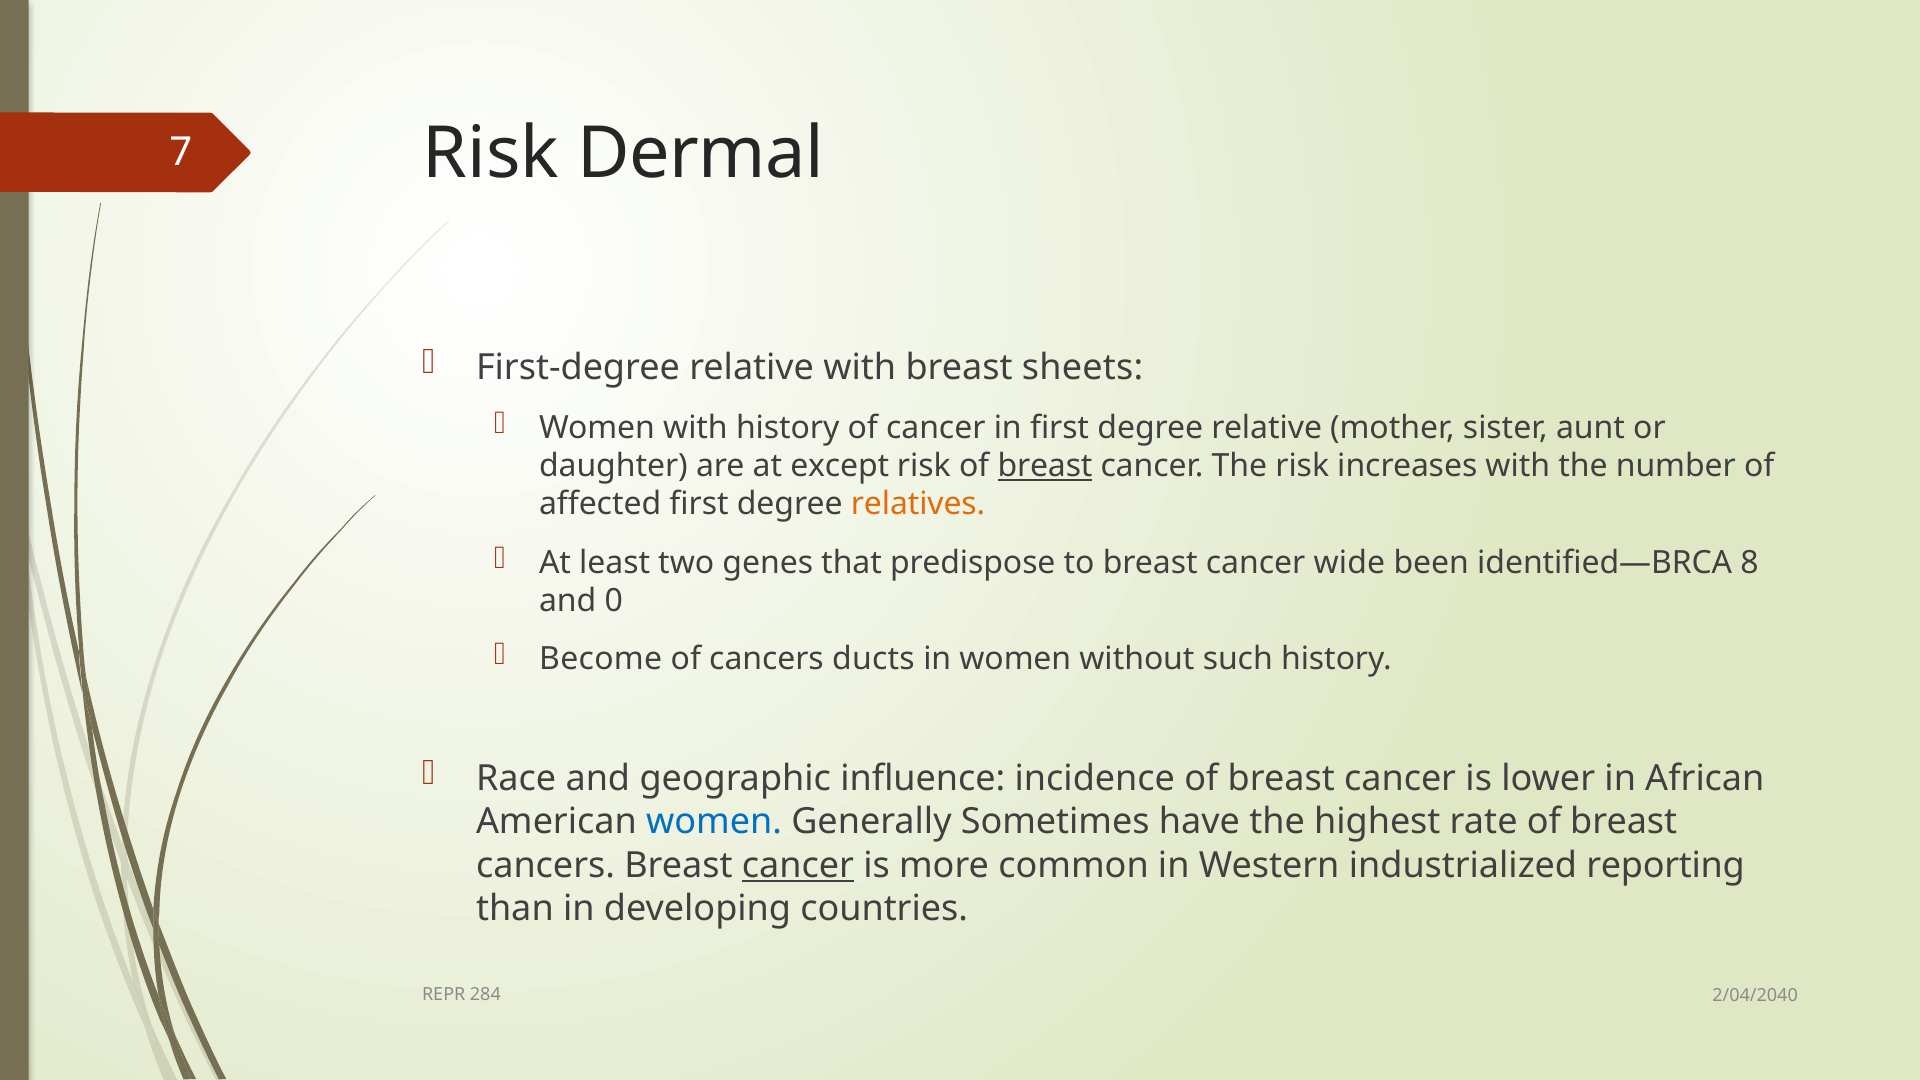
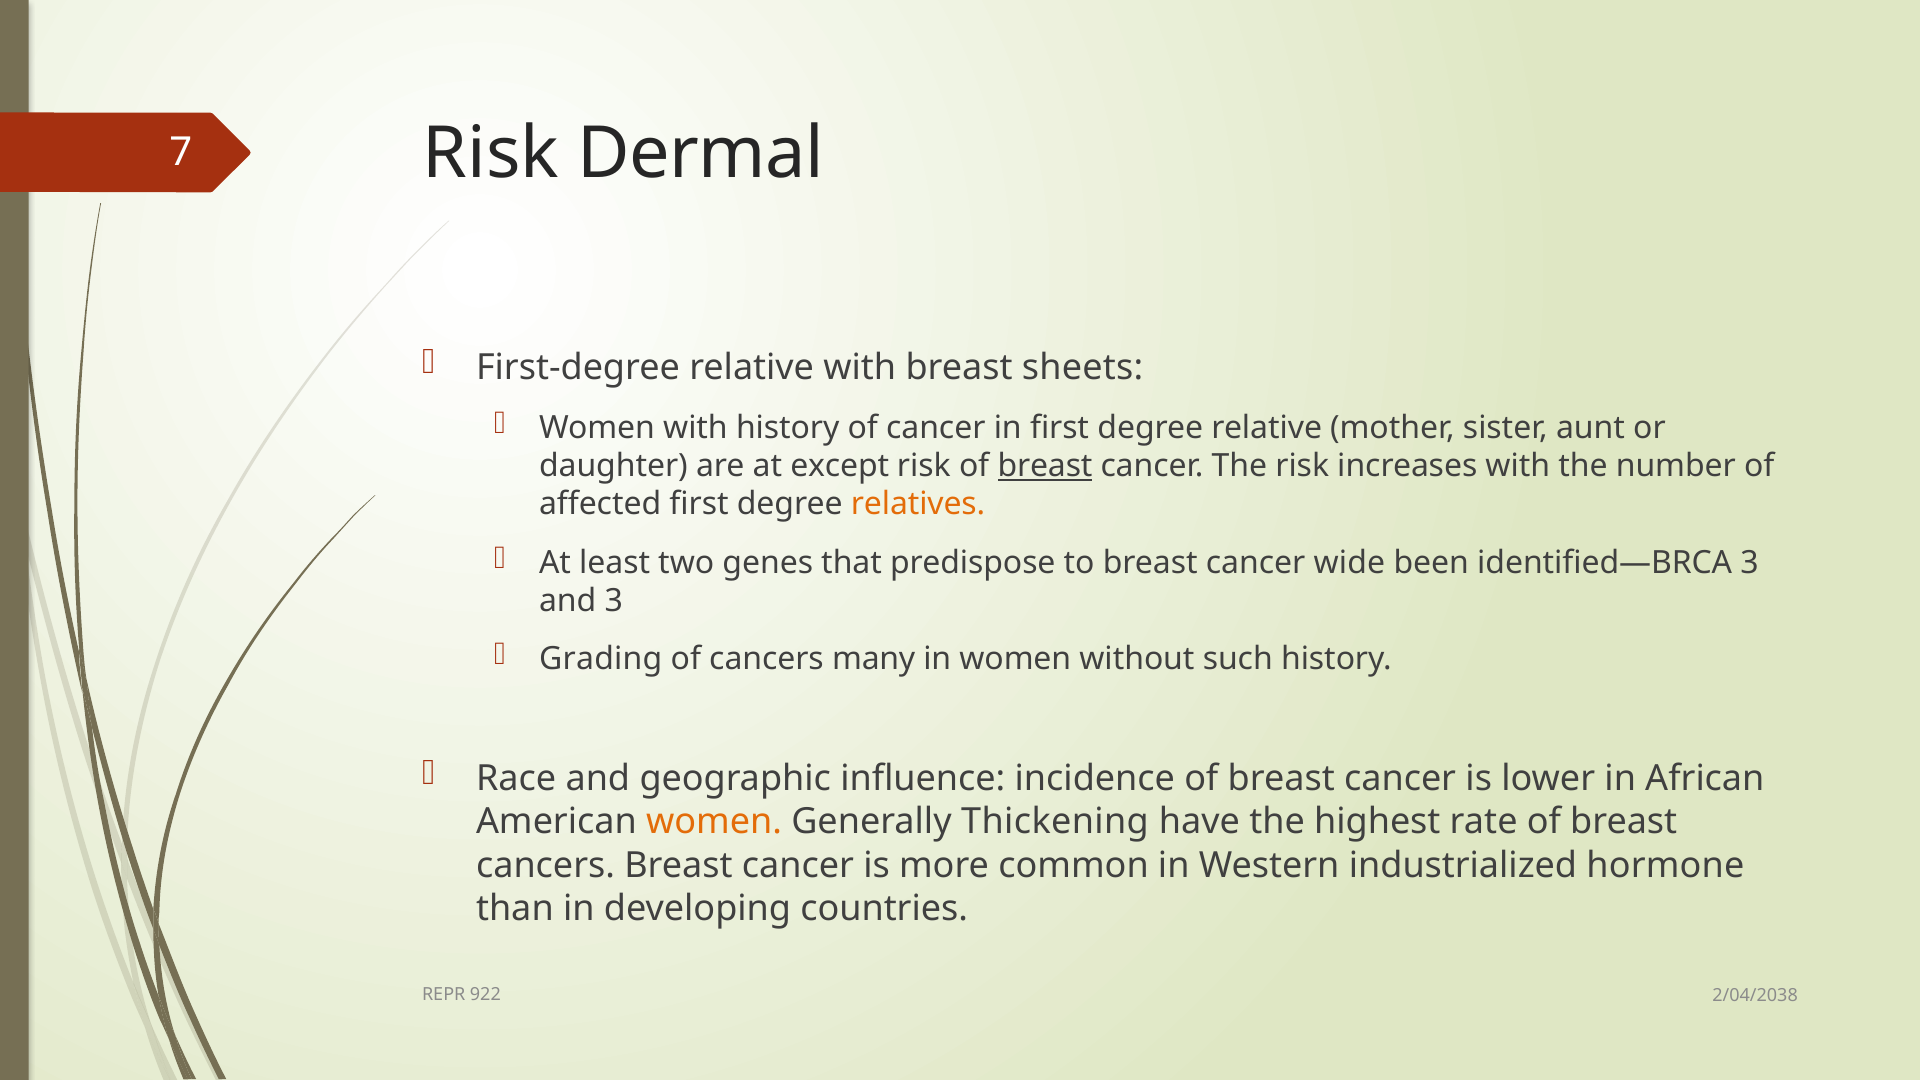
identified—BRCA 8: 8 -> 3 (1750, 563)
and 0: 0 -> 3 (614, 601)
Become: Become -> Grading (601, 659)
ducts: ducts -> many (874, 659)
women colour: blue -> orange (714, 822)
Sometimes: Sometimes -> Thickening (1055, 822)
cancer underline: present -> none (798, 865)
reporting: reporting -> hormone (1665, 865)
284: 284 -> 922 (485, 995)
2/04/2040: 2/04/2040 -> 2/04/2038 (1755, 996)
